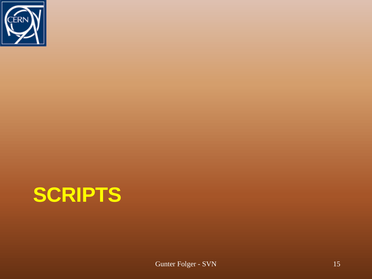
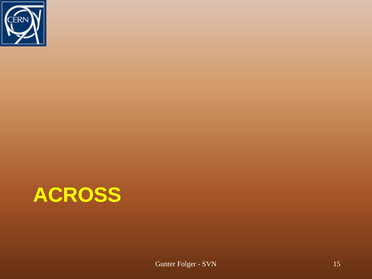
SCRIPTS: SCRIPTS -> ACROSS (77, 195)
